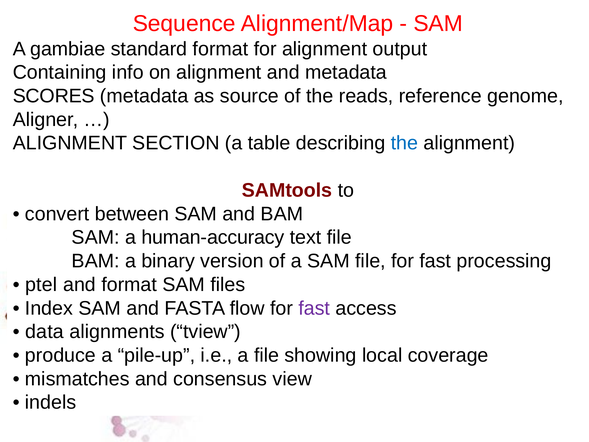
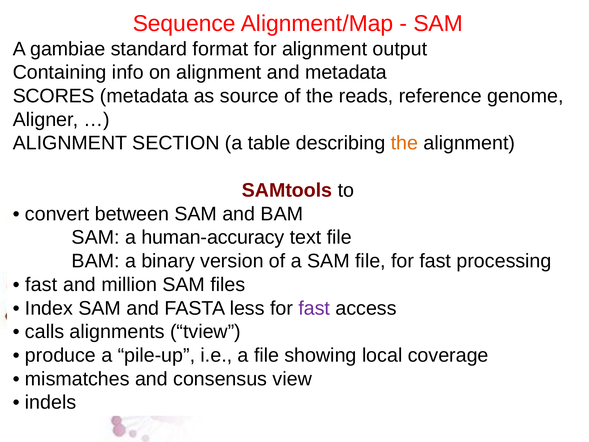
the colour: blue -> orange (404, 143)
ptel: ptel -> fast (41, 284)
and format: format -> million (129, 284)
flow: flow -> less (247, 308)
data: data -> calls (45, 332)
